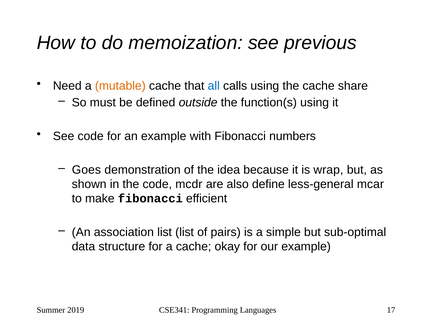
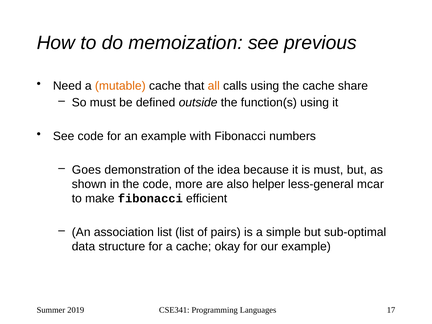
all colour: blue -> orange (214, 86)
is wrap: wrap -> must (328, 170)
mcdr: mcdr -> more (189, 184)
define: define -> helper (268, 184)
